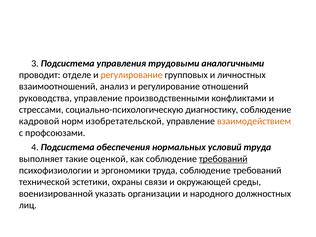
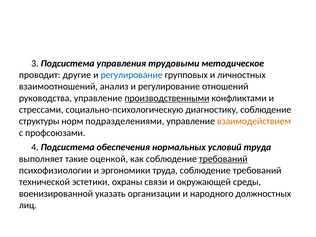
аналогичными: аналогичными -> методическое (233, 63)
отделе: отделе -> другие (77, 75)
регулирование colour: orange -> blue (132, 75)
производственными underline: none -> present (167, 98)
кадровой: кадровой -> структуры (39, 121)
изобретательской: изобретательской -> подразделениями (125, 121)
